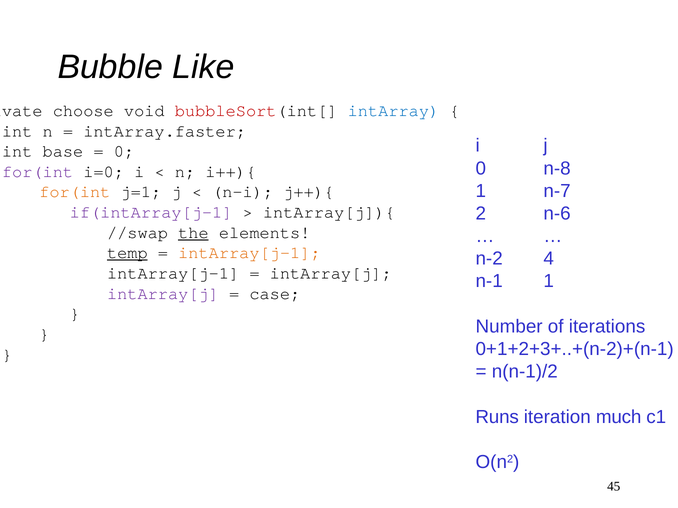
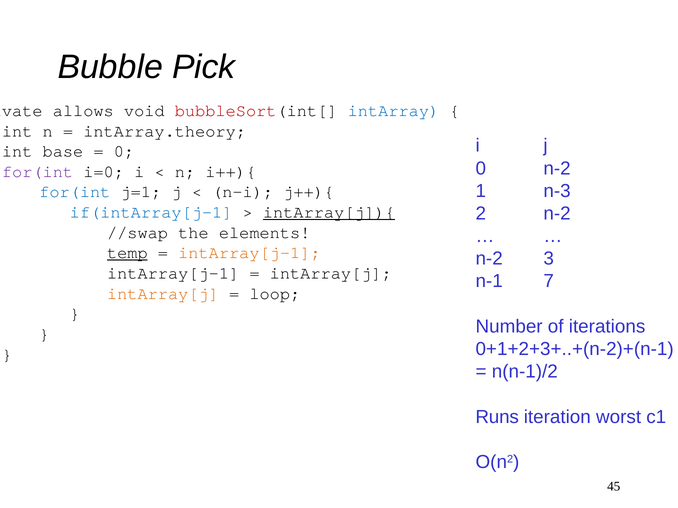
Like: Like -> Pick (204, 67)
choose: choose -> allows (83, 111)
intArray.faster: intArray.faster -> intArray.theory (165, 131)
0 n-8: n-8 -> n-2 (557, 169)
n-7: n-7 -> n-3 (557, 191)
for(int colour: orange -> blue (75, 192)
2 n-6: n-6 -> n-2 (557, 214)
if(intArray[j-1 colour: purple -> blue (151, 212)
intArray[j]){ underline: none -> present (329, 212)
the underline: present -> none (193, 233)
4: 4 -> 3 (549, 259)
n-1 1: 1 -> 7 (549, 282)
intArray[j colour: purple -> orange (163, 294)
case: case -> loop (275, 294)
much: much -> worst (619, 417)
